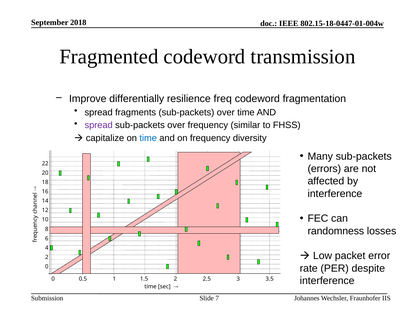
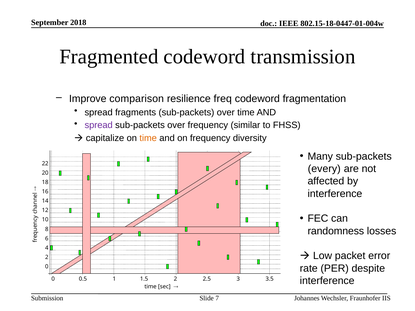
differentially: differentially -> comparison (137, 99)
time colour: blue -> orange (148, 138)
errors: errors -> every (324, 169)
